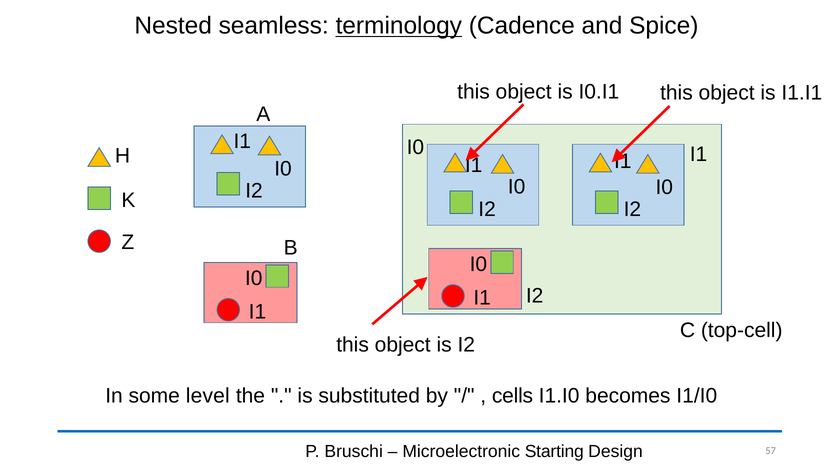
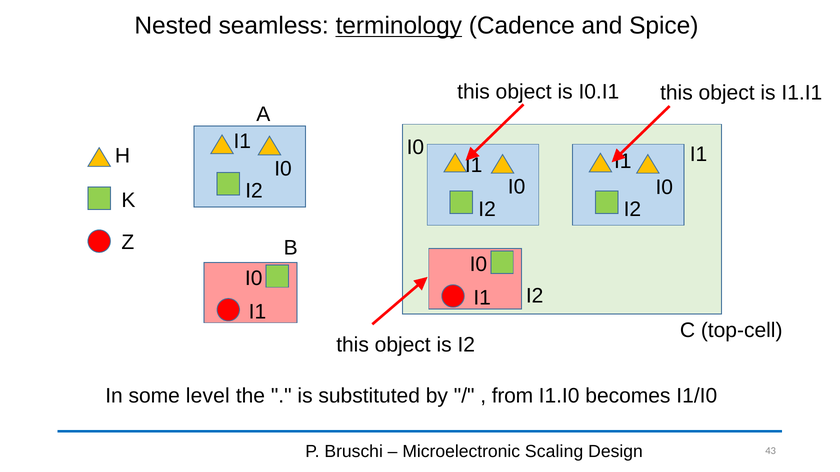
cells: cells -> from (513, 396)
Starting: Starting -> Scaling (554, 452)
57: 57 -> 43 (771, 451)
